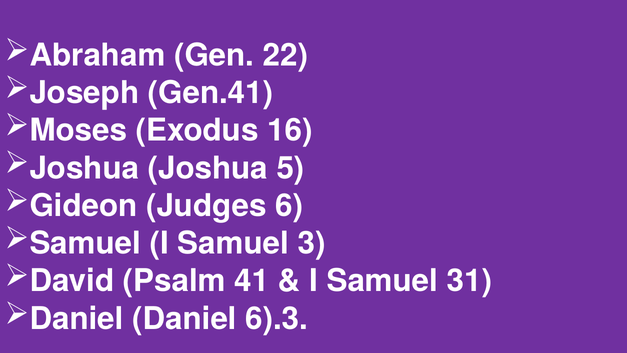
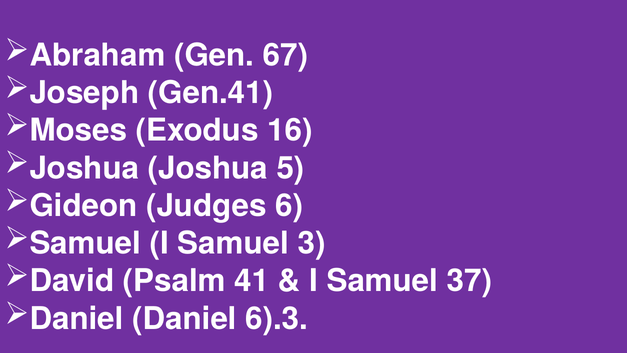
22: 22 -> 67 (286, 55)
31: 31 -> 37 (469, 281)
